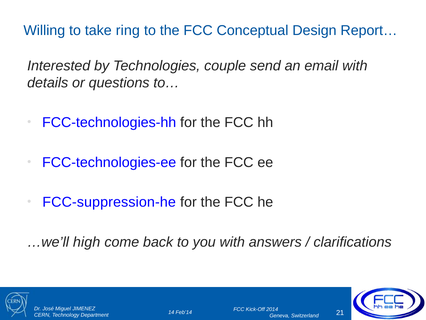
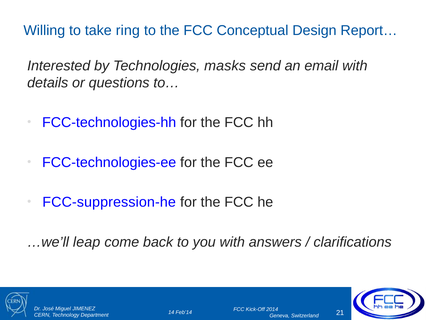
couple: couple -> masks (225, 66)
high: high -> leap (87, 242)
